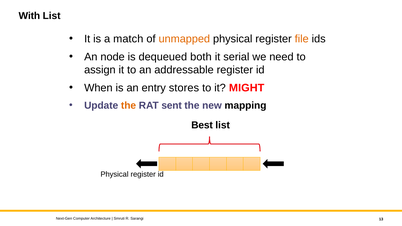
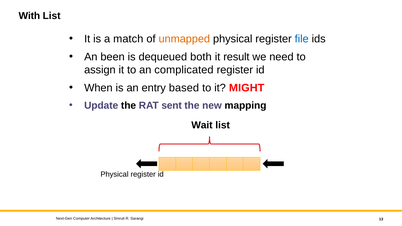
file colour: orange -> blue (302, 39)
node: node -> been (113, 57)
serial: serial -> result (236, 57)
addressable: addressable -> complicated (184, 70)
stores: stores -> based (184, 88)
the colour: orange -> black (129, 106)
Best: Best -> Wait (202, 125)
